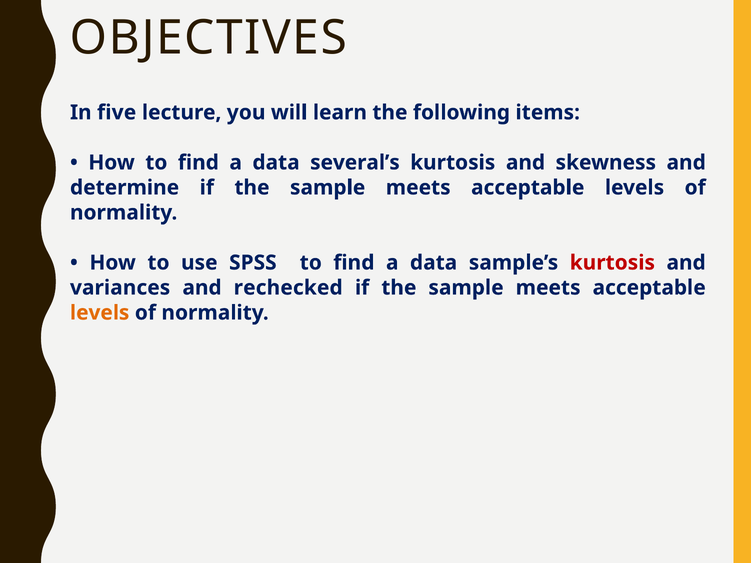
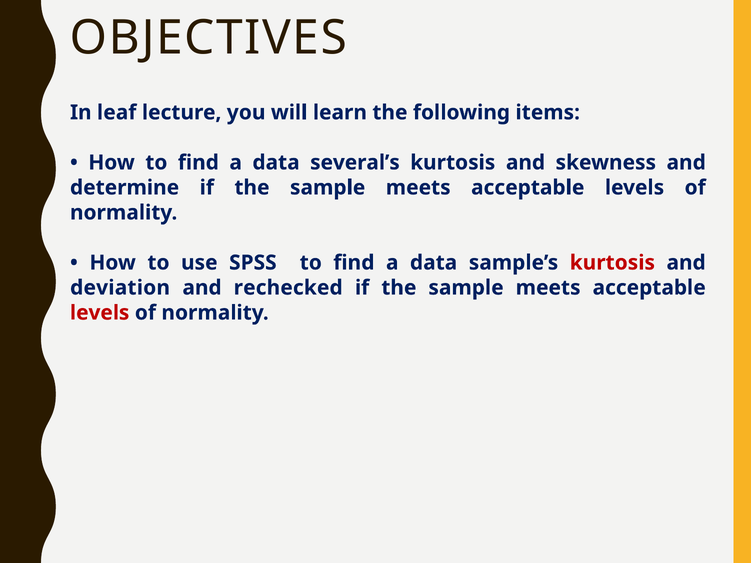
five: five -> leaf (117, 113)
variances: variances -> deviation (120, 288)
levels colour: orange -> red (100, 313)
